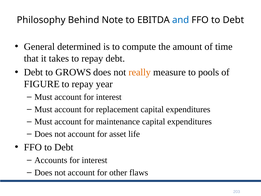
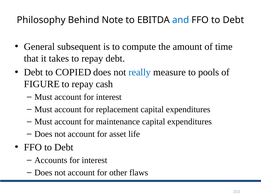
determined: determined -> subsequent (79, 47)
GROWS: GROWS -> COPIED (73, 72)
really colour: orange -> blue (140, 72)
year: year -> cash (104, 84)
